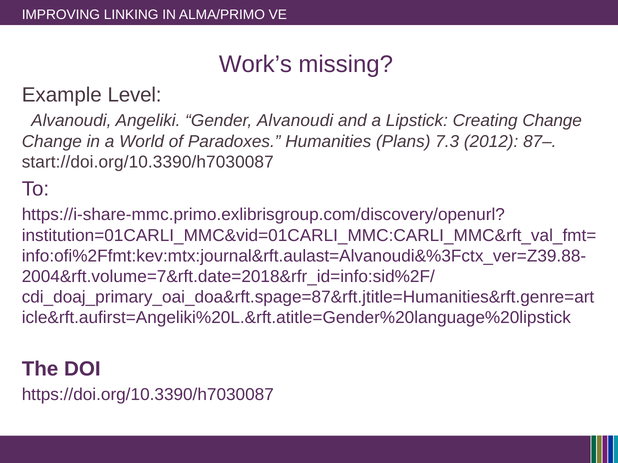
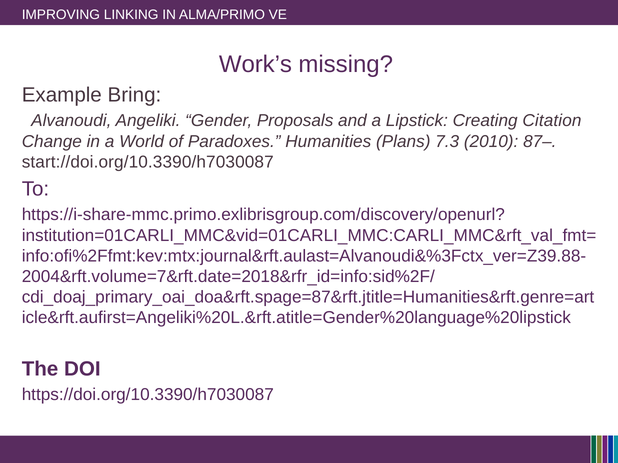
Level: Level -> Bring (134, 95)
Gender Alvanoudi: Alvanoudi -> Proposals (295, 121)
Creating Change: Change -> Citation (552, 121)
2012: 2012 -> 2010 (491, 142)
